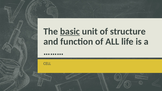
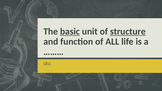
structure underline: none -> present (128, 31)
